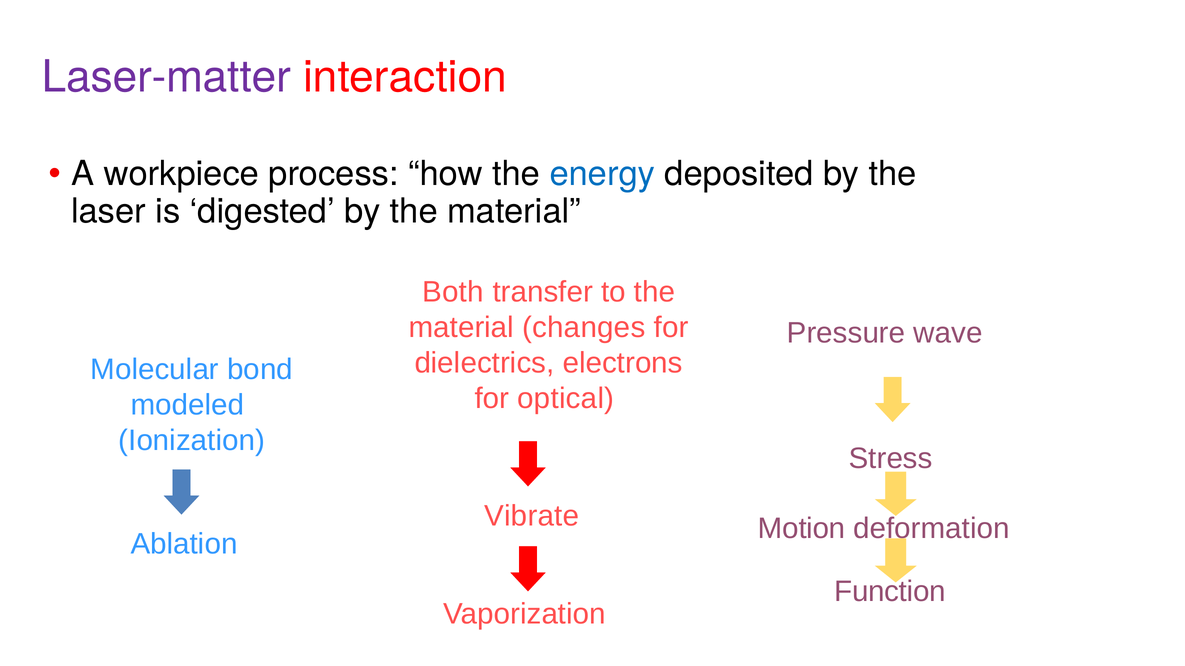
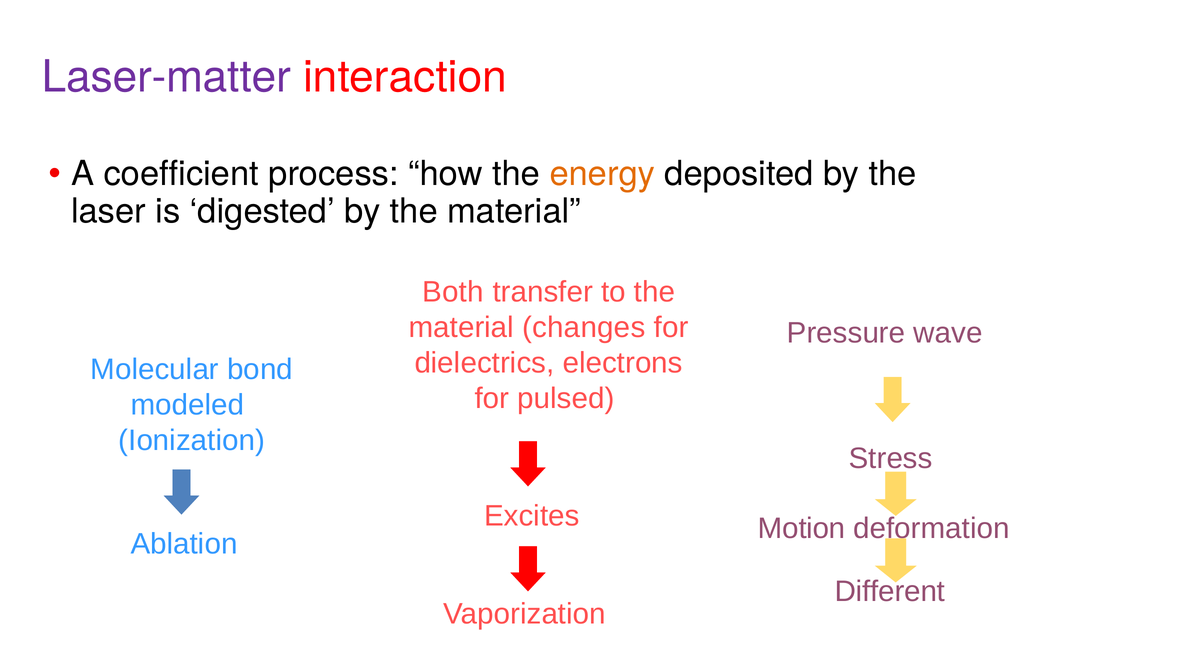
workpiece: workpiece -> coefficient (181, 174)
energy colour: blue -> orange (602, 174)
optical: optical -> pulsed (566, 399)
Vibrate: Vibrate -> Excites (532, 516)
Function: Function -> Different (890, 592)
